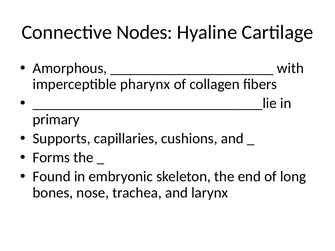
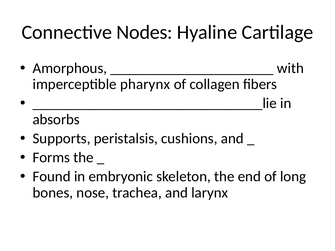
primary: primary -> absorbs (56, 120)
capillaries: capillaries -> peristalsis (126, 139)
